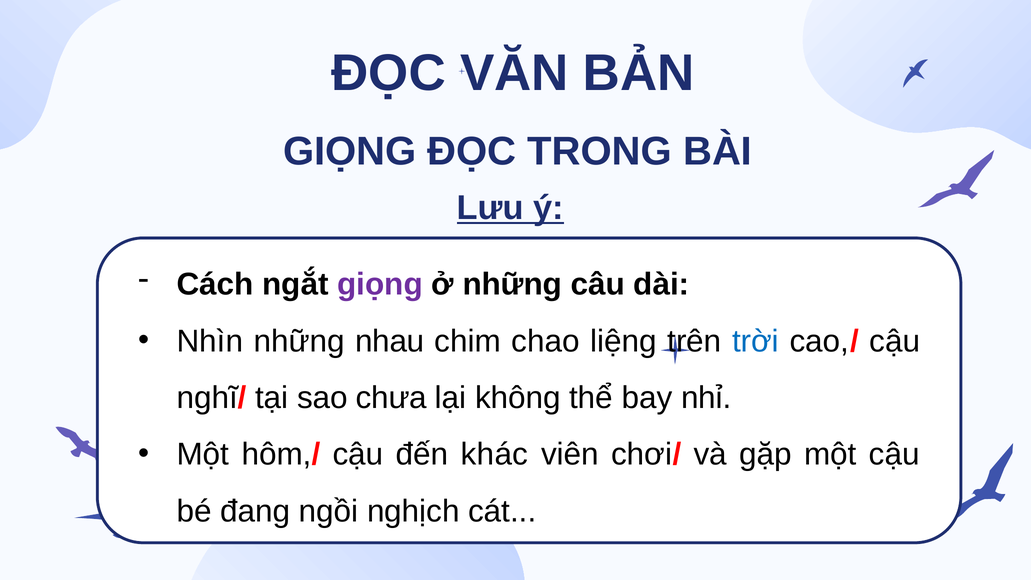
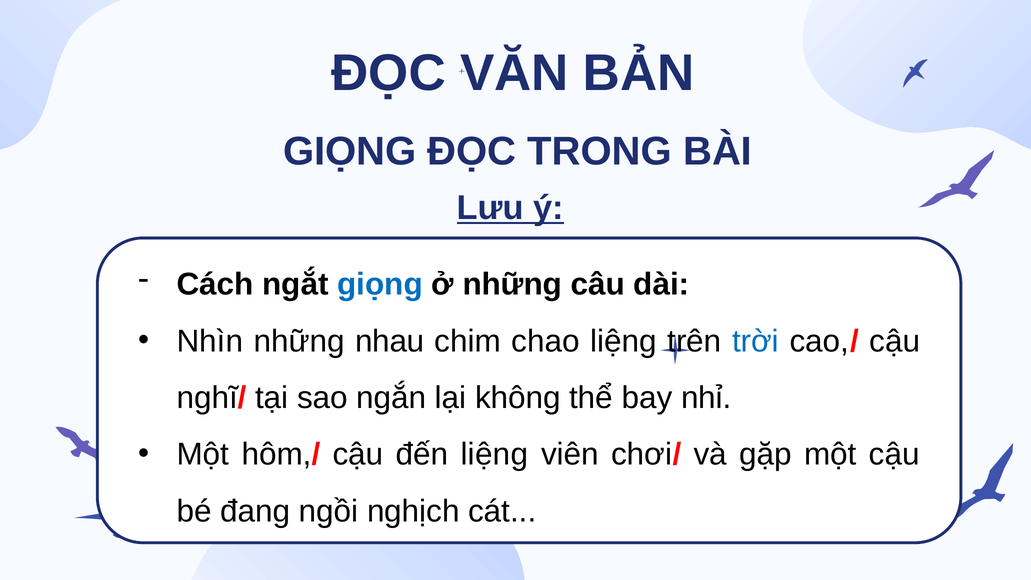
giọng colour: purple -> blue (380, 284)
chưa: chưa -> ngắn (391, 398)
đến khác: khác -> liệng (494, 454)
